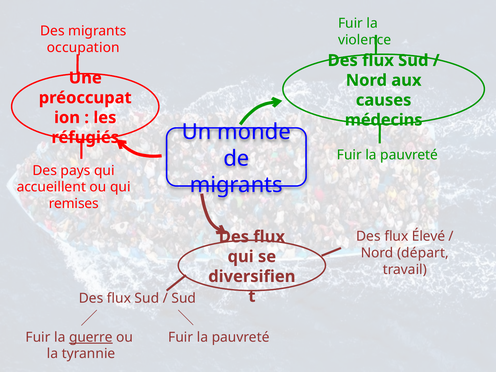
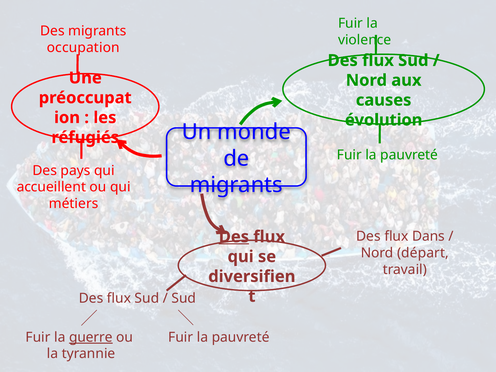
médecins: médecins -> évolution (384, 120)
remises: remises -> métiers (74, 204)
Élevé: Élevé -> Dans (428, 236)
Des underline: none -> present (234, 237)
